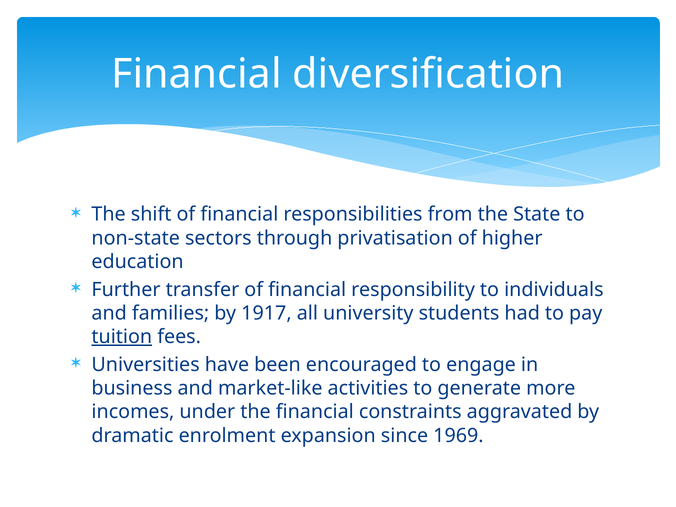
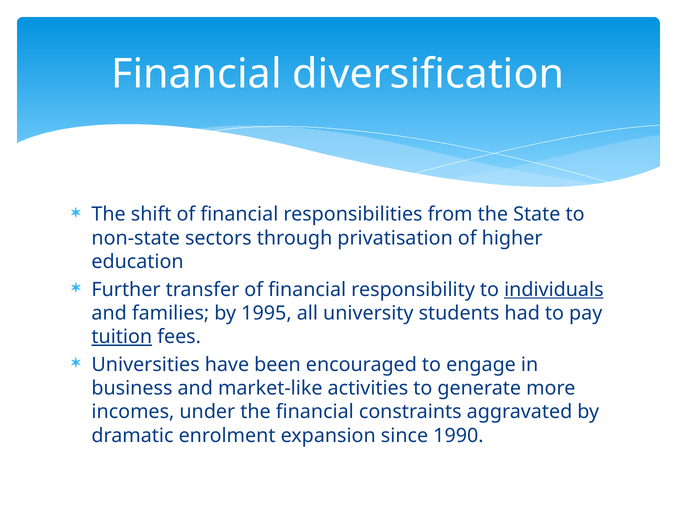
individuals underline: none -> present (554, 289)
1917: 1917 -> 1995 (266, 313)
1969: 1969 -> 1990 (458, 436)
